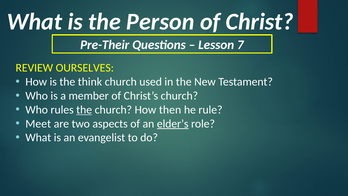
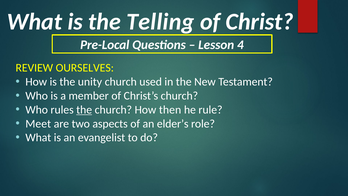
Person: Person -> Telling (160, 22)
Pre-Their: Pre-Their -> Pre-Local (105, 45)
7: 7 -> 4 (240, 45)
think: think -> unity (90, 82)
elder’s underline: present -> none (173, 124)
